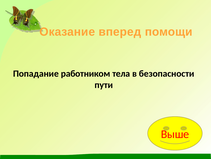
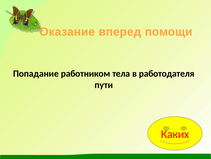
безопасности: безопасности -> работодателя (167, 73)
Выше: Выше -> Каких (175, 134)
